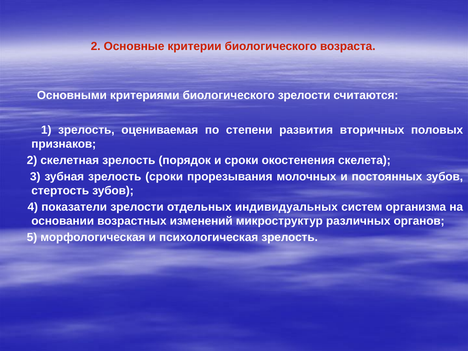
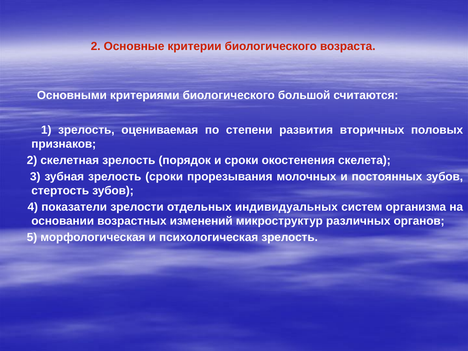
биологического зрелости: зрелости -> большой (304, 95)
